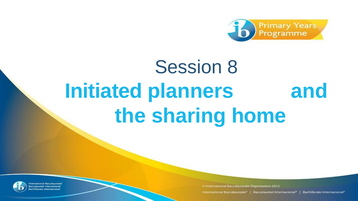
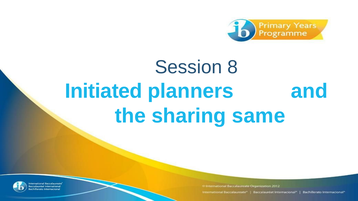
home: home -> same (259, 116)
